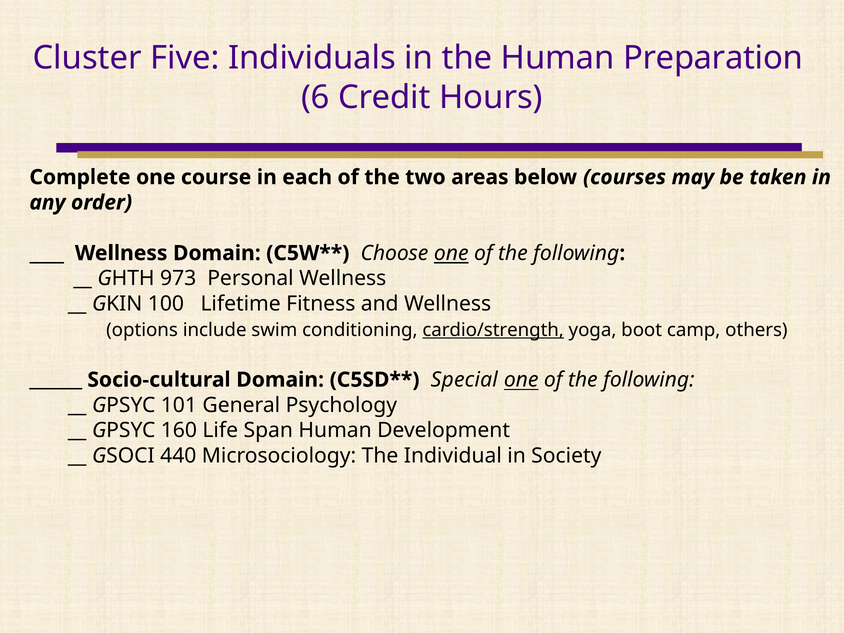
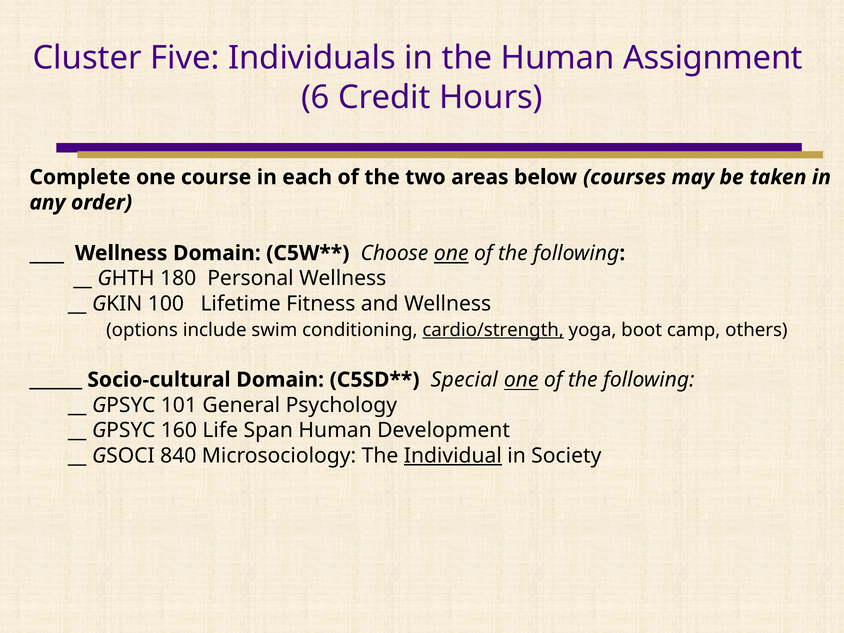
Preparation: Preparation -> Assignment (713, 58)
973: 973 -> 180 (178, 279)
440: 440 -> 840 (178, 456)
Individual underline: none -> present (453, 456)
